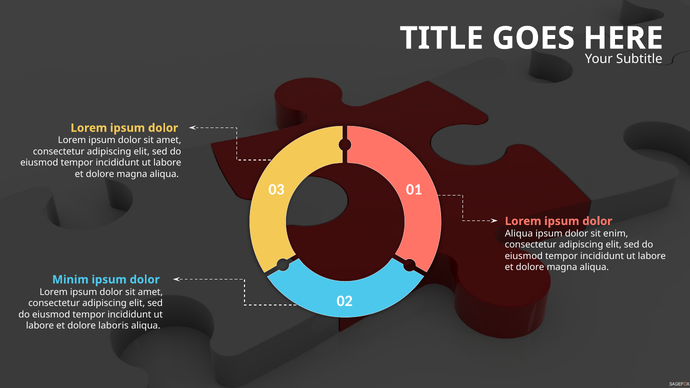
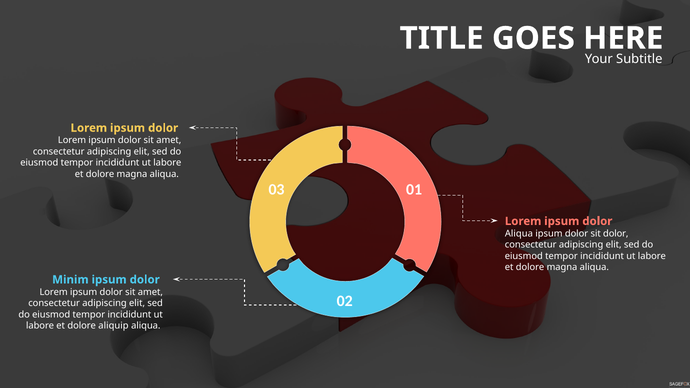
sit enim: enim -> dolor (616, 234)
laboris: laboris -> aliquip (113, 326)
